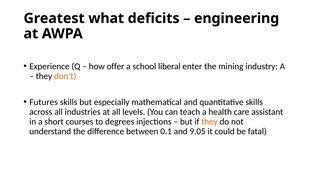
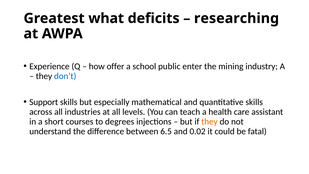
engineering: engineering -> researching (237, 18)
liberal: liberal -> public (169, 66)
don’t colour: orange -> blue (65, 76)
Futures: Futures -> Support (44, 102)
0.1: 0.1 -> 6.5 (166, 131)
9.05: 9.05 -> 0.02 (198, 131)
